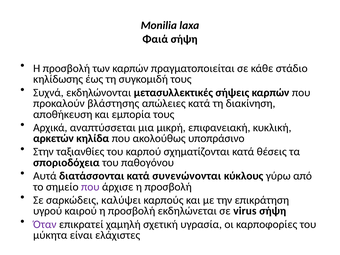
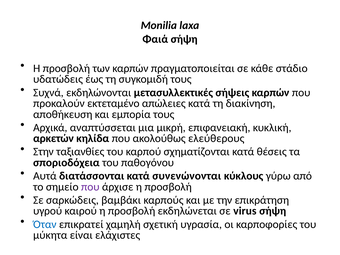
κηλίδωσης: κηλίδωσης -> υδατώδεις (58, 79)
βλάστησης: βλάστησης -> εκτεταμένο (113, 103)
υποπράσινο: υποπράσινο -> ελεύθερους (216, 138)
καλύψει: καλύψει -> βαμβάκι (121, 200)
Όταν colour: purple -> blue (45, 224)
